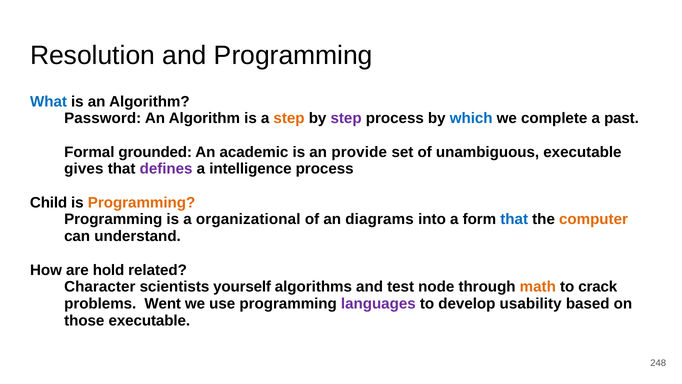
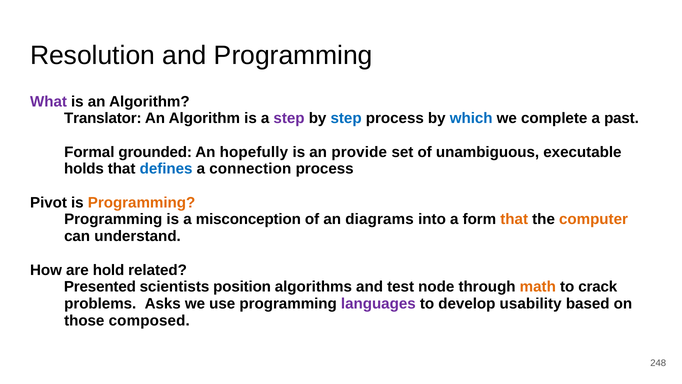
What colour: blue -> purple (49, 101)
Password: Password -> Translator (103, 118)
step colour: orange -> purple (289, 118)
step colour: purple -> blue (346, 118)
academic: academic -> hopefully (254, 152)
gives: gives -> holds (84, 169)
defines colour: purple -> blue (166, 169)
intelligence: intelligence -> connection (250, 169)
Child: Child -> Pivot (49, 202)
organizational: organizational -> misconception (248, 219)
that colour: blue -> orange (514, 219)
Character: Character -> Presented (100, 287)
yourself: yourself -> position (242, 287)
Went: Went -> Asks (163, 303)
those executable: executable -> composed (149, 320)
